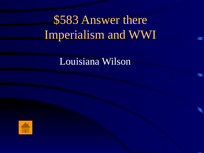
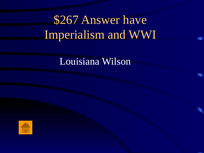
$583: $583 -> $267 (66, 20)
there: there -> have (135, 20)
